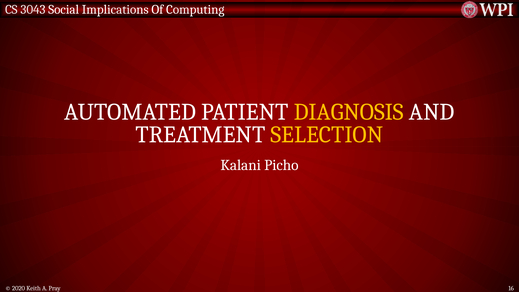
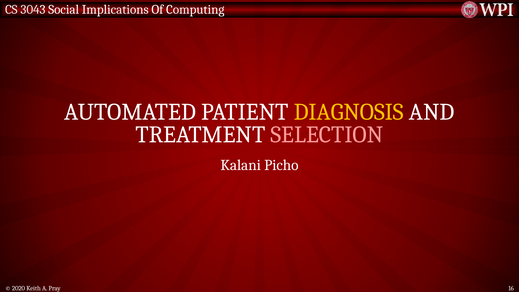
SELECTION colour: yellow -> pink (327, 135)
